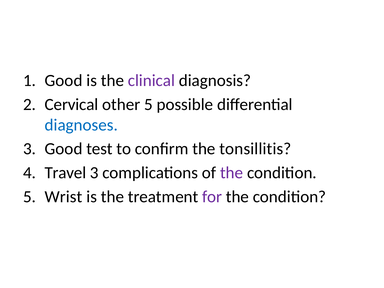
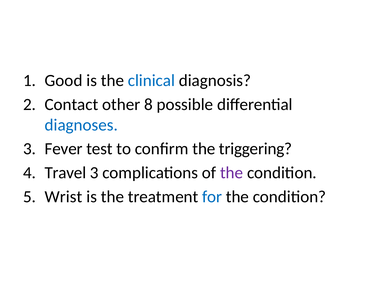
clinical colour: purple -> blue (151, 81)
Cervical: Cervical -> Contact (71, 104)
other 5: 5 -> 8 (148, 104)
3 Good: Good -> Fever (64, 149)
tonsillitis: tonsillitis -> triggering (256, 149)
for colour: purple -> blue (212, 197)
